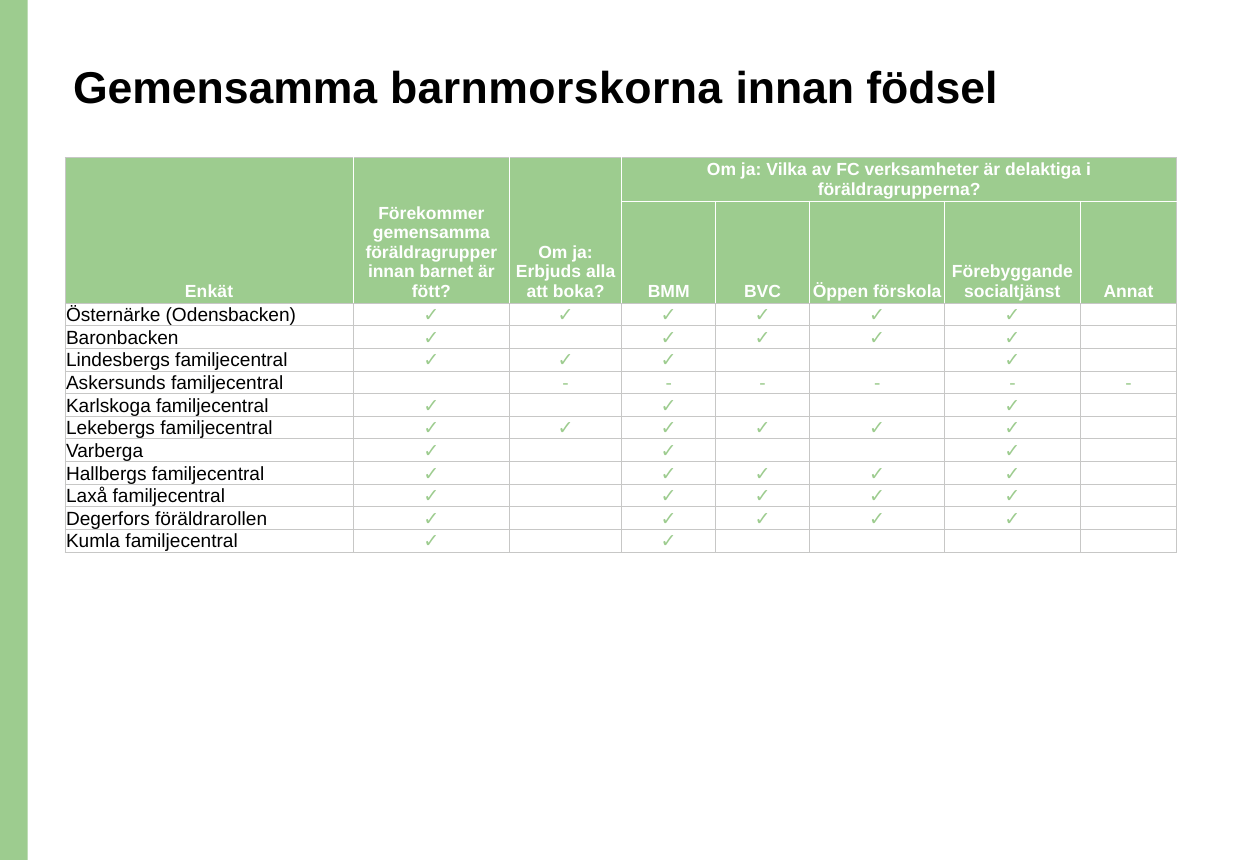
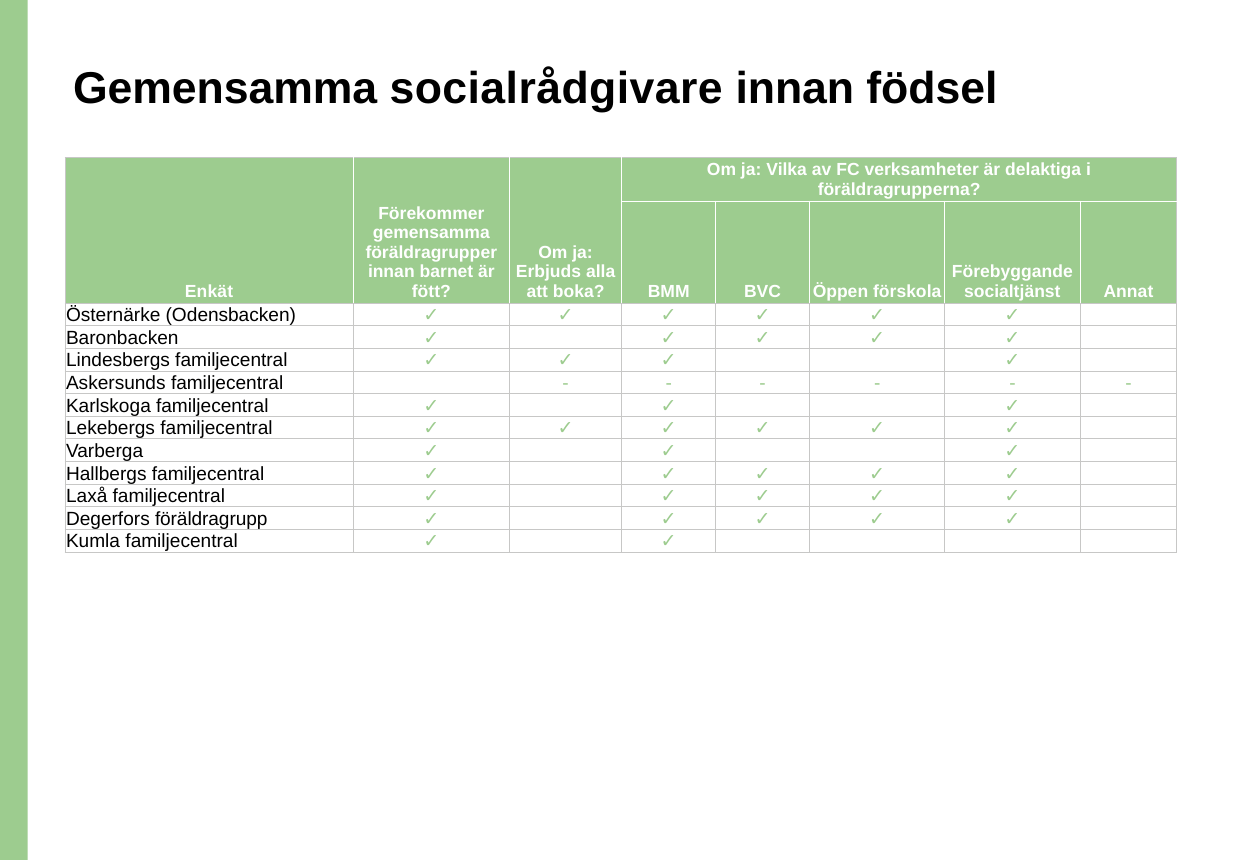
barnmorskorna: barnmorskorna -> socialrådgivare (556, 88)
föräldrarollen: föräldrarollen -> föräldragrupp (211, 519)
